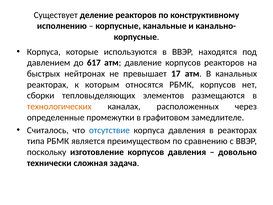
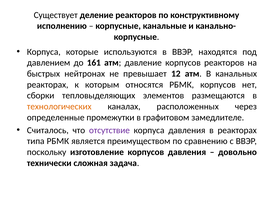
617: 617 -> 161 (94, 63)
17: 17 -> 12 (176, 74)
отсутствие colour: blue -> purple (109, 130)
